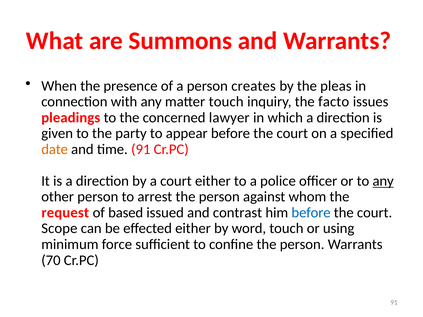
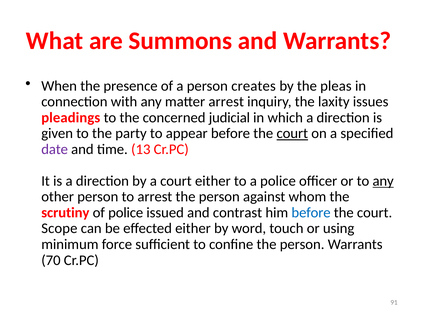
matter touch: touch -> arrest (226, 102)
facto: facto -> laxity (334, 102)
lawyer: lawyer -> judicial (229, 118)
court underline: none -> present (292, 134)
date colour: orange -> purple (55, 149)
time 91: 91 -> 13 (141, 149)
request: request -> scrutiny (65, 213)
of based: based -> police (126, 213)
